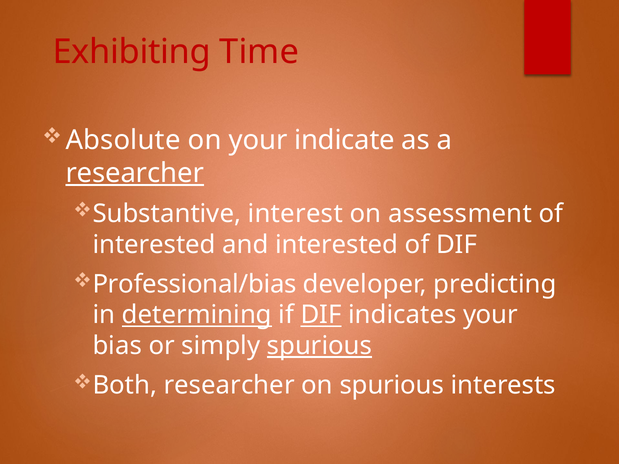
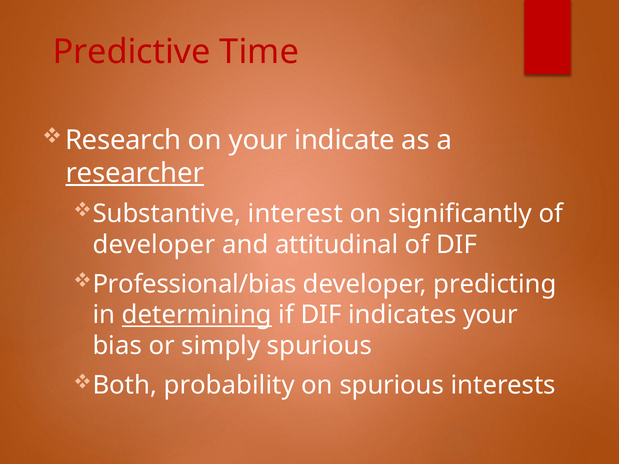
Exhibiting: Exhibiting -> Predictive (132, 52)
Absolute: Absolute -> Research (123, 140)
assessment: assessment -> significantly (460, 214)
interested: interested -> developer (154, 245)
and interested: interested -> attitudinal (337, 245)
DIF underline: present -> none (321, 315)
spurious underline: present -> none (319, 346)
Both researcher: researcher -> probability (229, 386)
